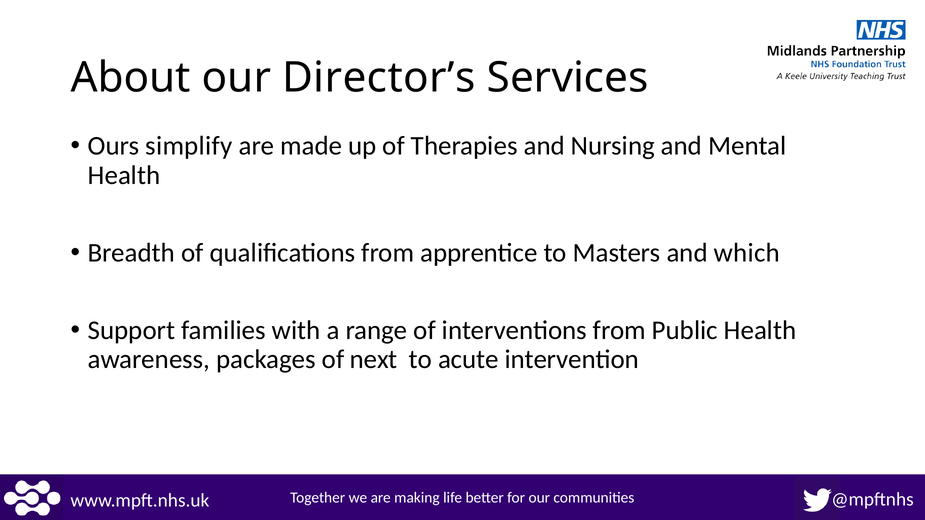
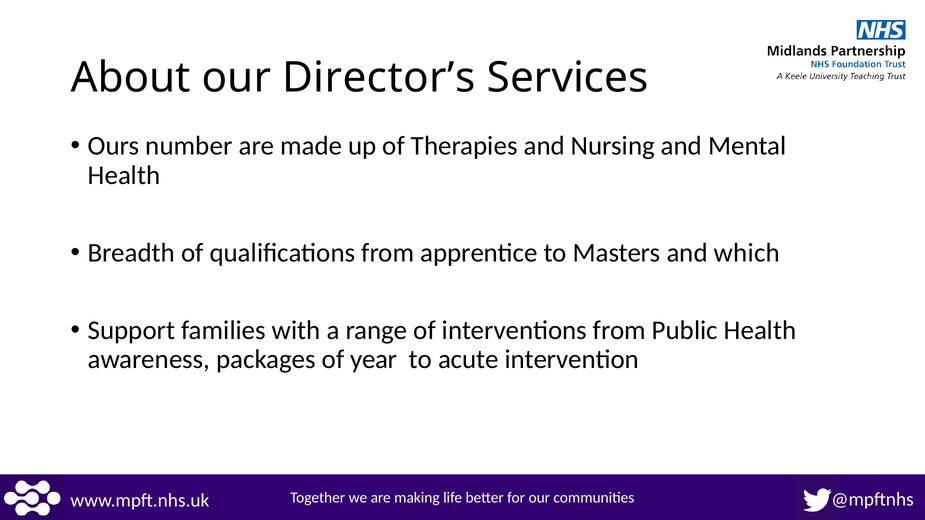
simplify: simplify -> number (189, 146)
next: next -> year (374, 360)
